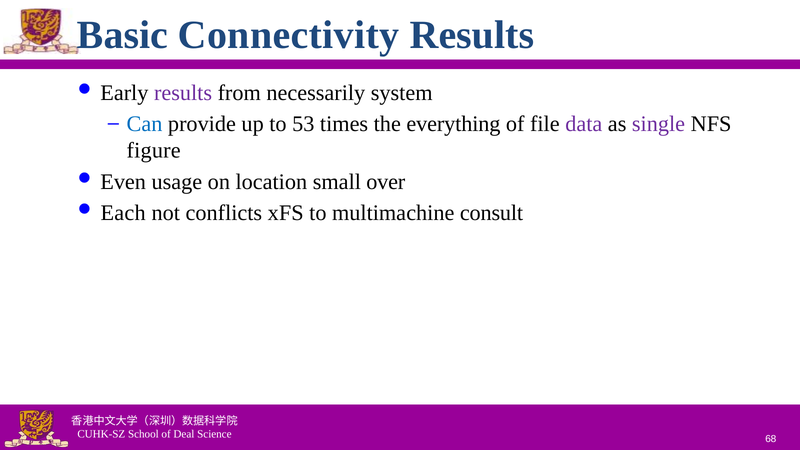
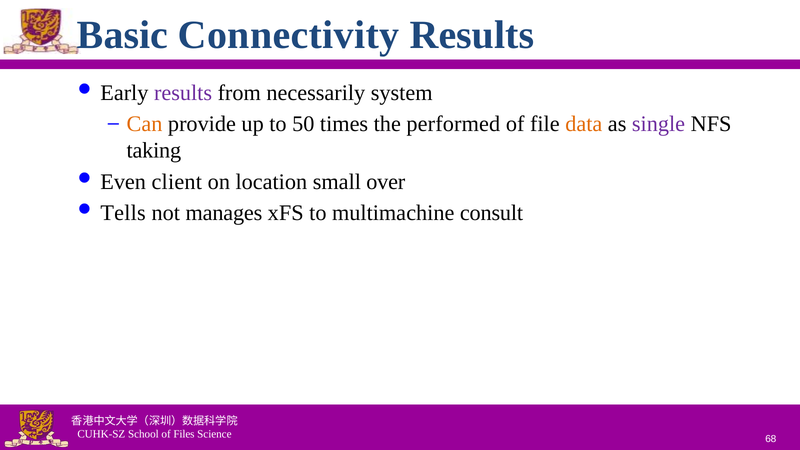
Can colour: blue -> orange (145, 124)
53: 53 -> 50 (303, 124)
everything: everything -> performed (453, 124)
data colour: purple -> orange (584, 124)
figure: figure -> taking (154, 151)
usage: usage -> client (177, 182)
Each: Each -> Tells (123, 213)
conflicts: conflicts -> manages (224, 213)
Deal: Deal -> Files (184, 434)
